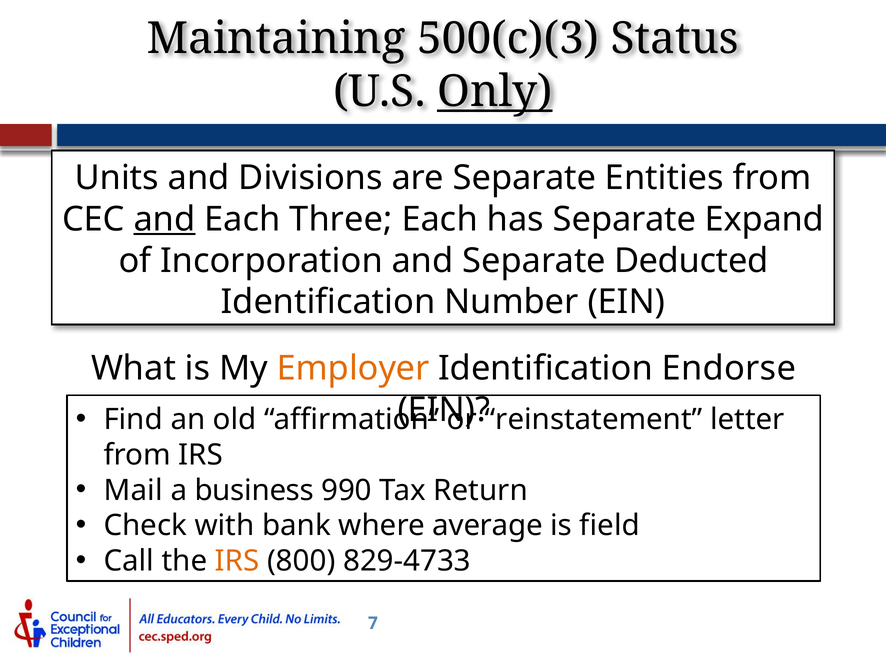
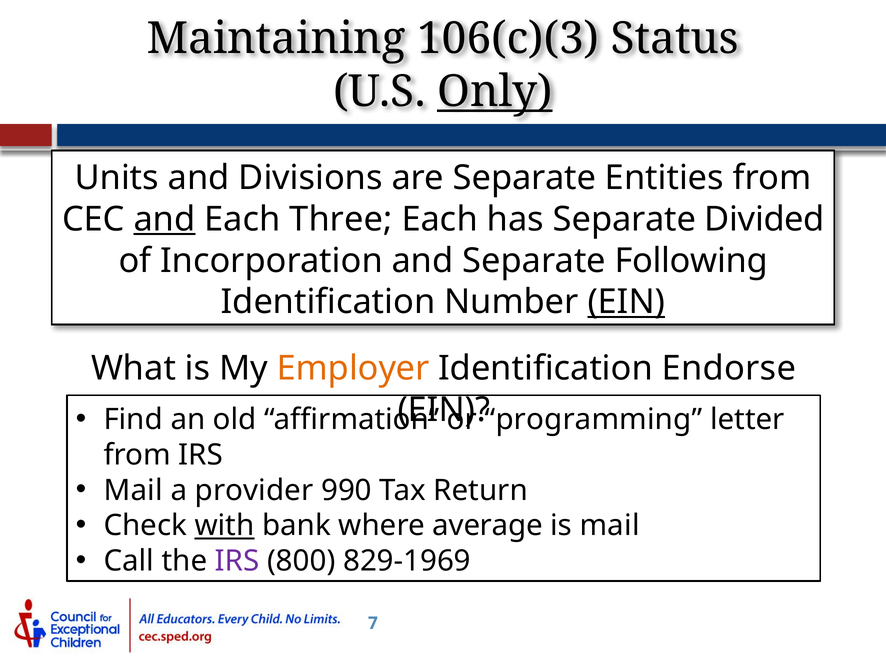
500(c)(3: 500(c)(3 -> 106(c)(3 (508, 39)
Expand: Expand -> Divided (765, 220)
Deducted: Deducted -> Following (691, 261)
EIN underline: none -> present (626, 302)
reinstatement: reinstatement -> programming (594, 420)
business: business -> provider (254, 491)
with underline: none -> present (225, 526)
is field: field -> mail (610, 526)
IRS colour: orange -> purple (237, 562)
829-4733: 829-4733 -> 829-1969 (407, 562)
